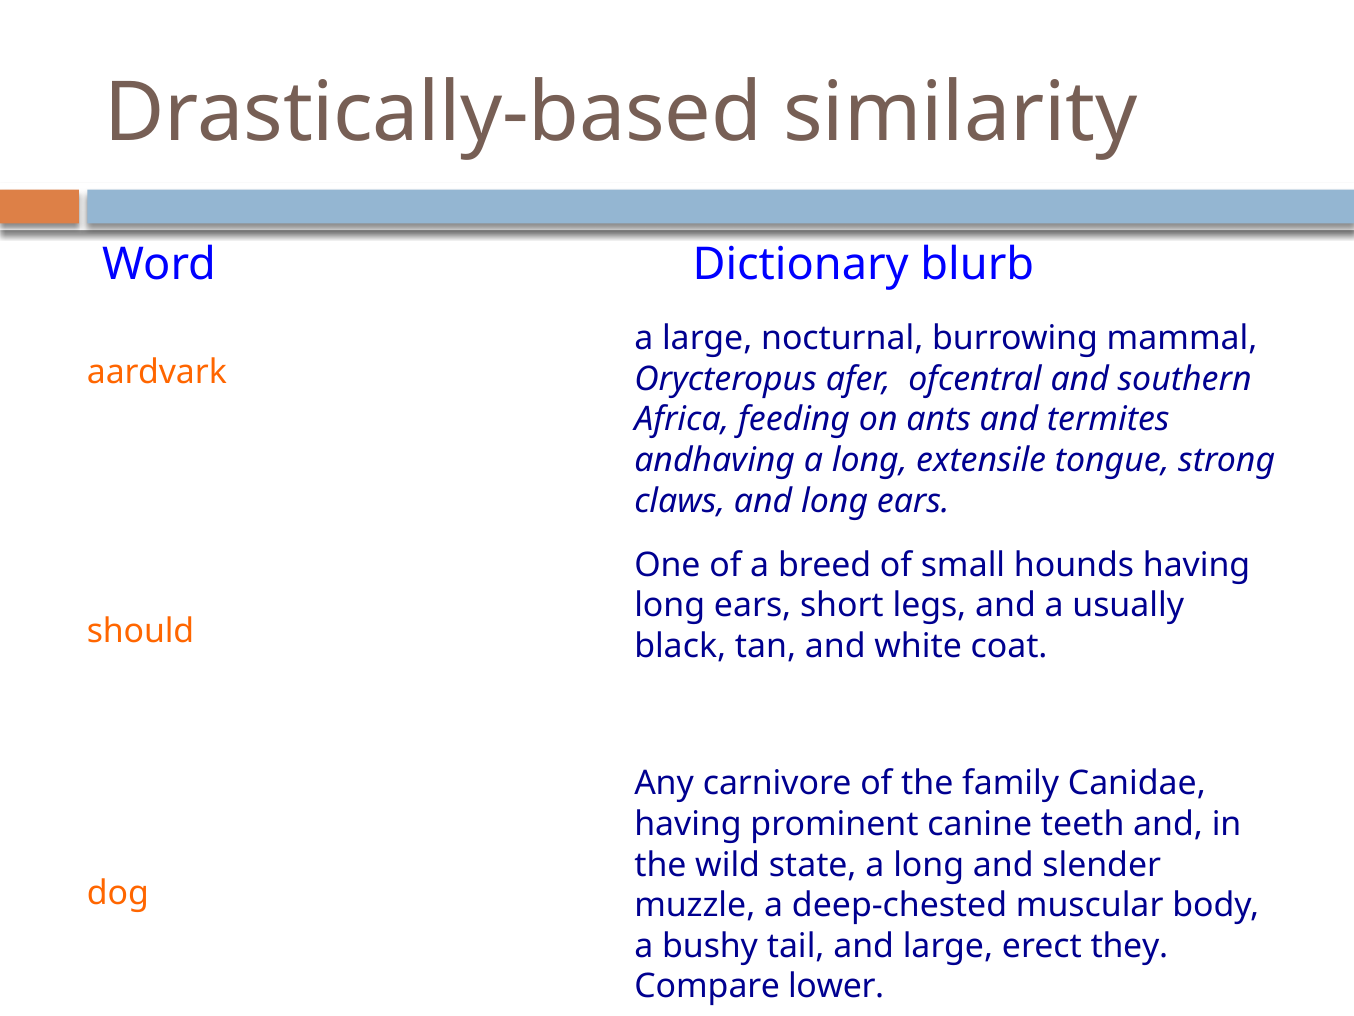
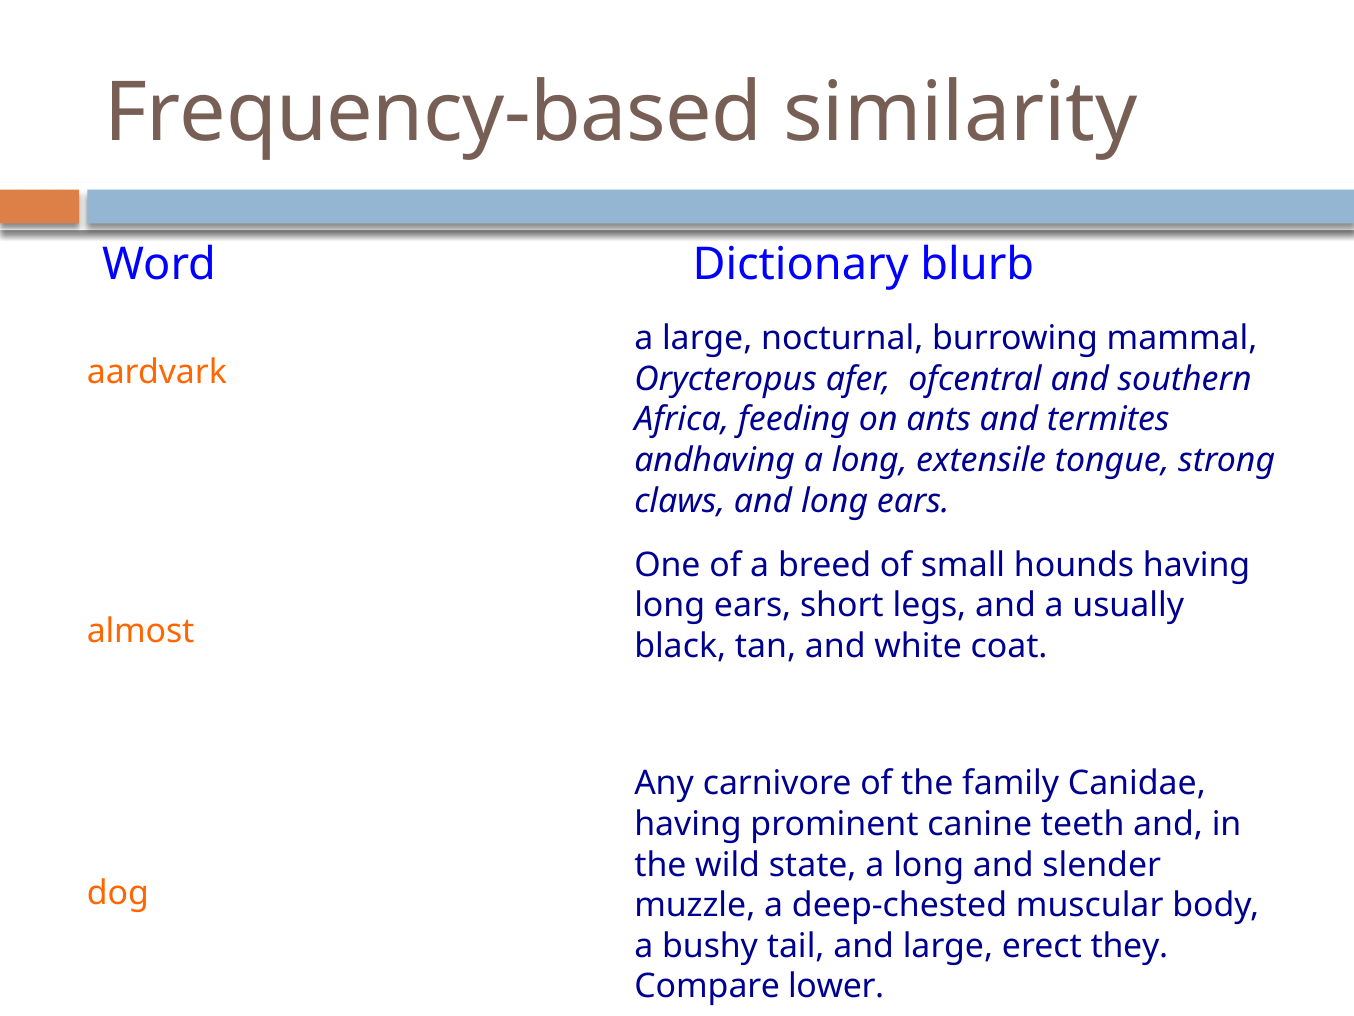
Drastically-based: Drastically-based -> Frequency-based (433, 113)
should: should -> almost (141, 631)
